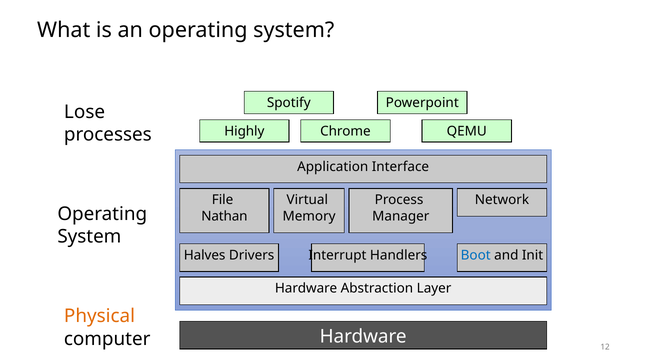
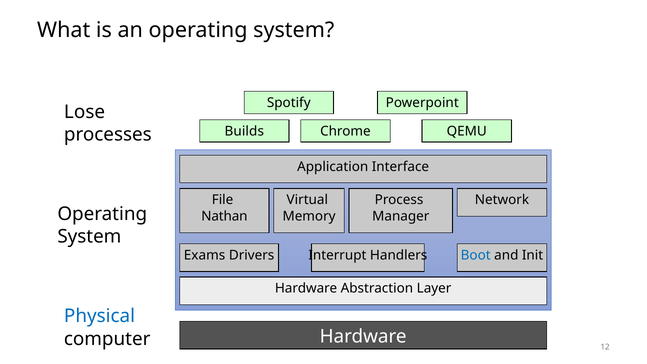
Highly: Highly -> Builds (244, 131)
Halves: Halves -> Exams (205, 255)
Physical colour: orange -> blue (99, 316)
